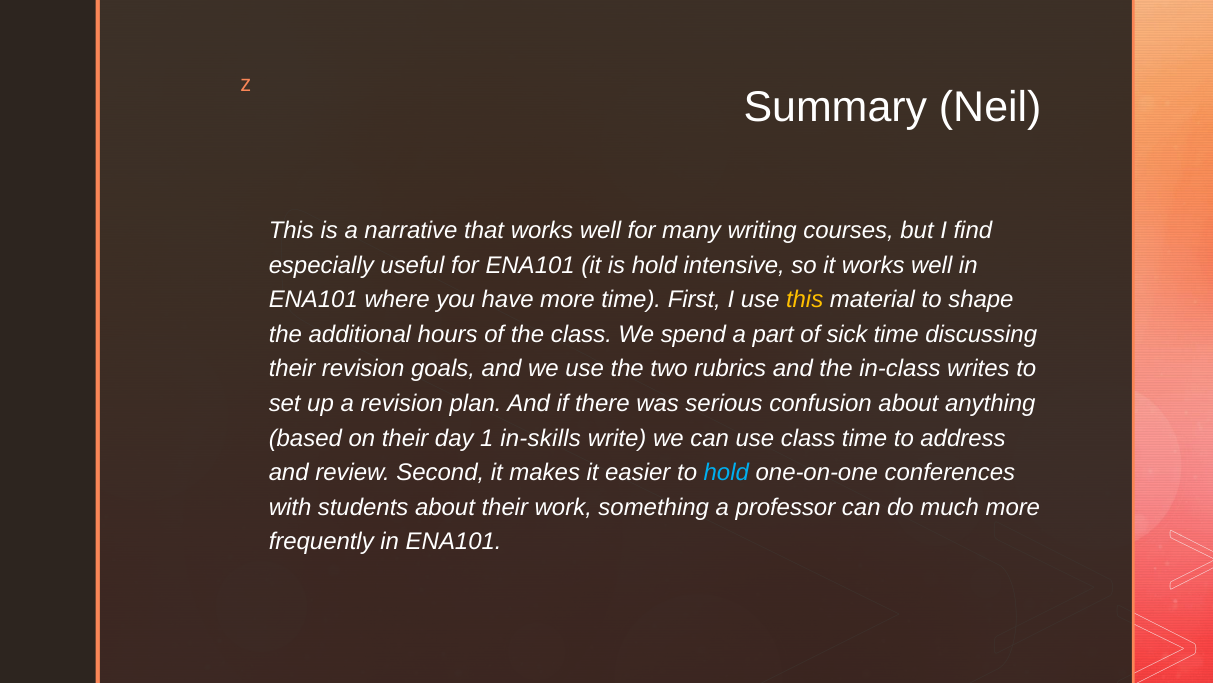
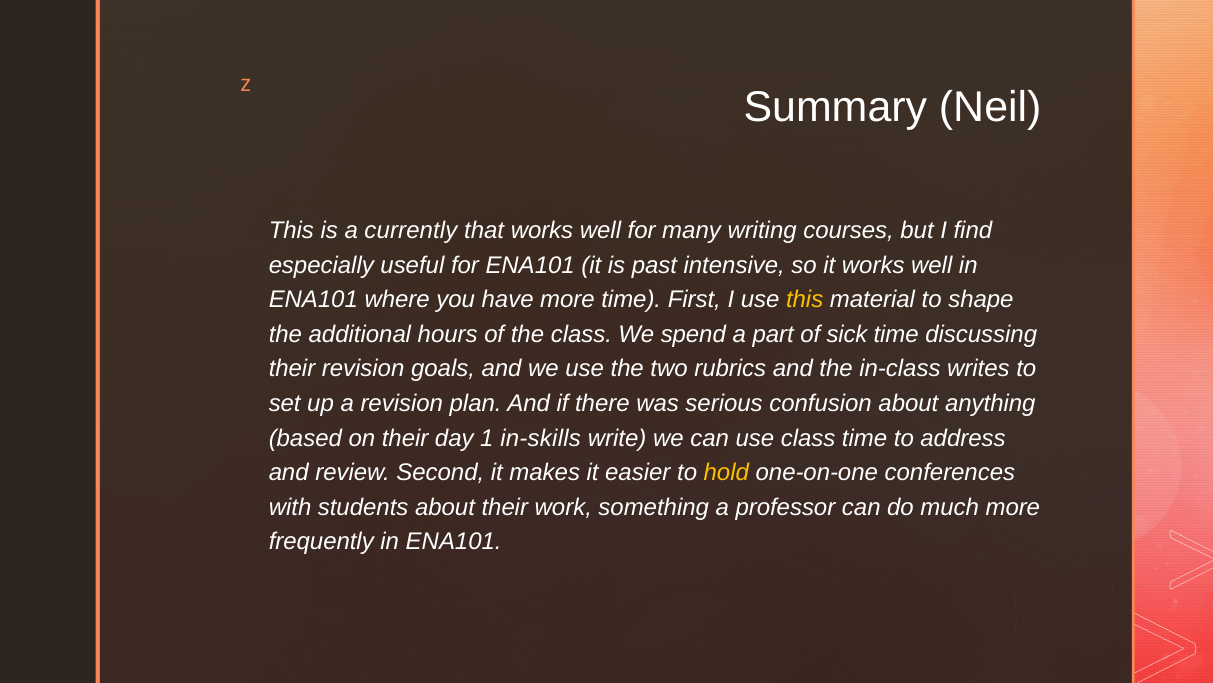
narrative: narrative -> currently (411, 231)
is hold: hold -> past (654, 265)
hold colour: light blue -> yellow (726, 472)
